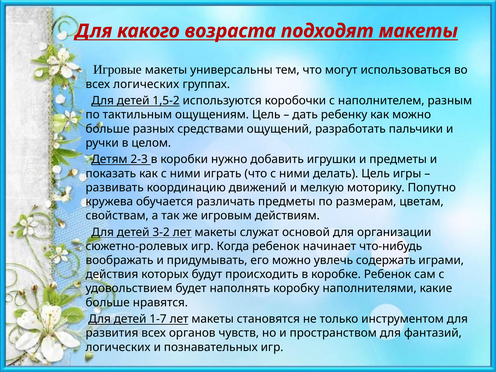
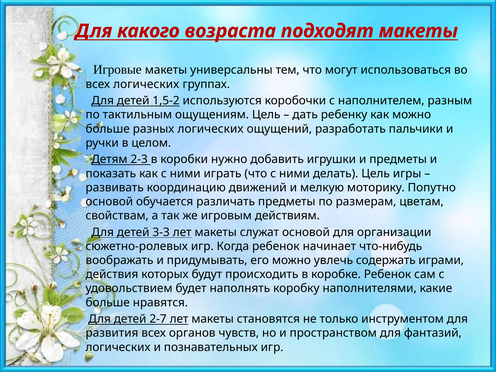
разных средствами: средствами -> логических (210, 129)
кружева: кружева -> основой (109, 202)
3-2: 3-2 -> 3-3 (161, 232)
1-7: 1-7 -> 2-7 (158, 319)
